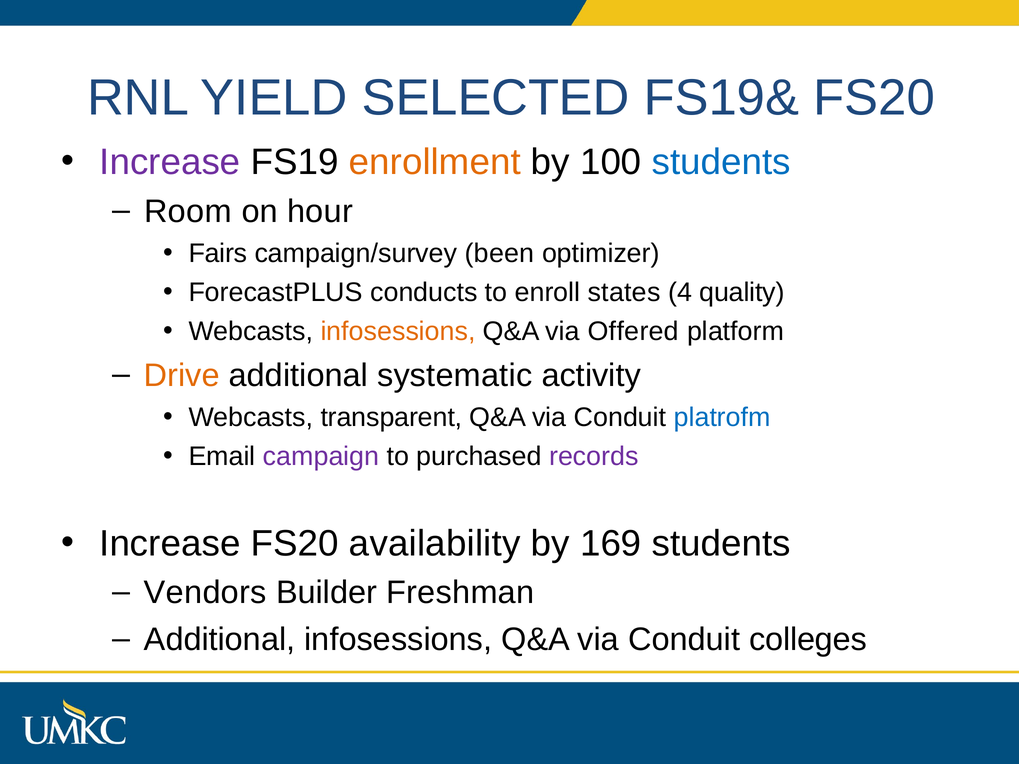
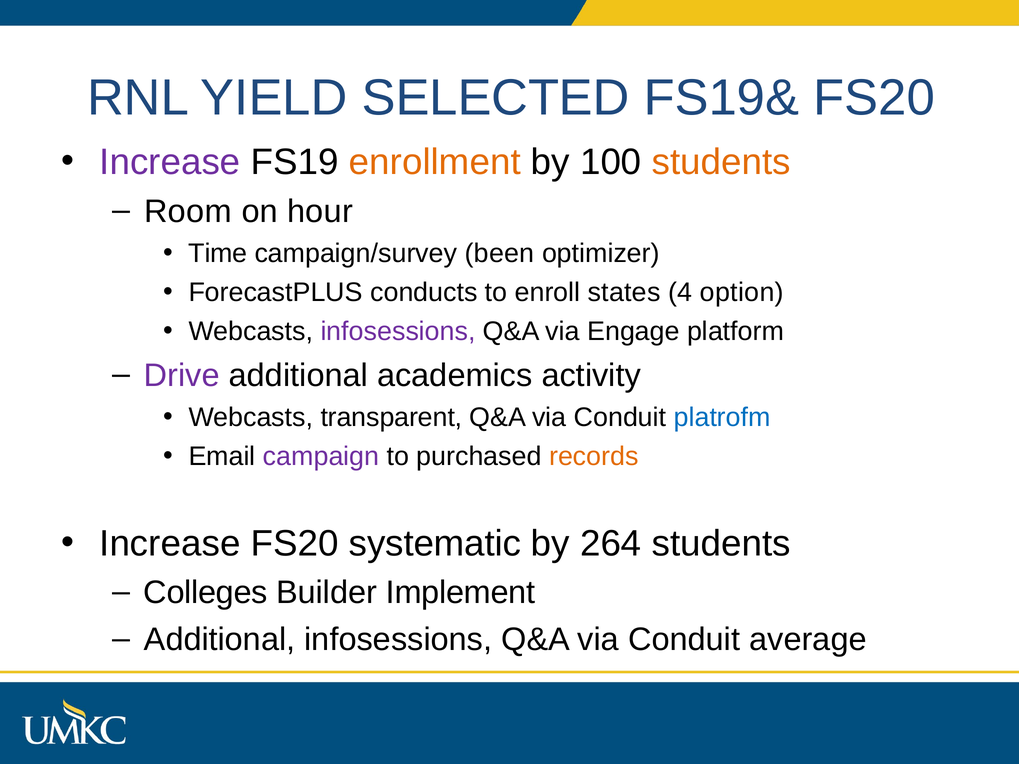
students colour: blue -> orange (721, 162)
Fairs: Fairs -> Time (218, 254)
quality: quality -> option (742, 293)
infosessions colour: orange -> purple (398, 332)
Offered: Offered -> Engage (633, 332)
Drive colour: orange -> purple (182, 376)
systematic: systematic -> academics (455, 376)
records colour: purple -> orange (594, 457)
availability: availability -> systematic (435, 544)
169: 169 -> 264 (611, 544)
Vendors: Vendors -> Colleges (206, 593)
Freshman: Freshman -> Implement (461, 593)
colleges: colleges -> average (808, 640)
